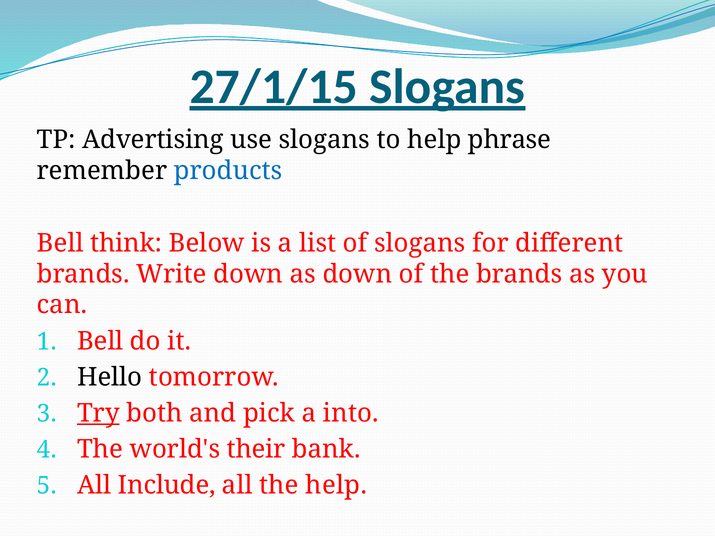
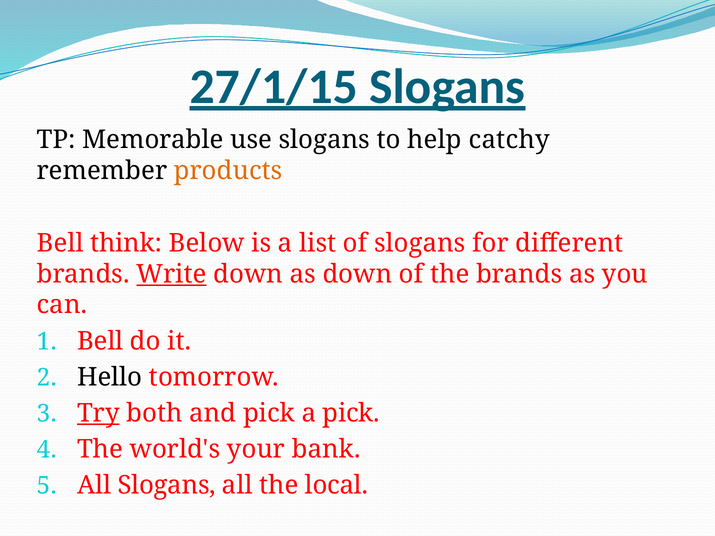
Advertising: Advertising -> Memorable (153, 140)
phrase: phrase -> catchy (509, 140)
products colour: blue -> orange (228, 171)
Write underline: none -> present (171, 274)
a into: into -> pick (351, 413)
their: their -> your (256, 450)
All Include: Include -> Slogans (167, 486)
the help: help -> local (336, 486)
